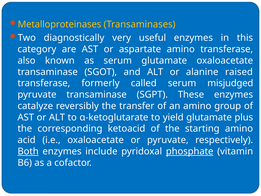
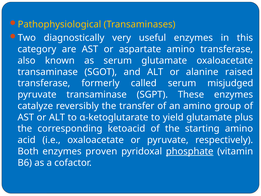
Metalloproteinases: Metalloproteinases -> Pathophysiological (59, 24)
Both underline: present -> none (28, 151)
include: include -> proven (101, 151)
